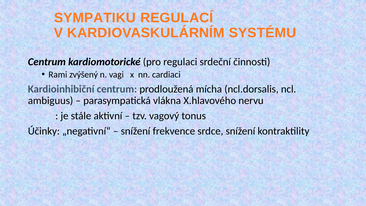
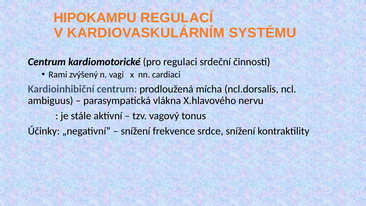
SYMPATIKU: SYMPATIKU -> HIPOKAMPU (95, 18)
